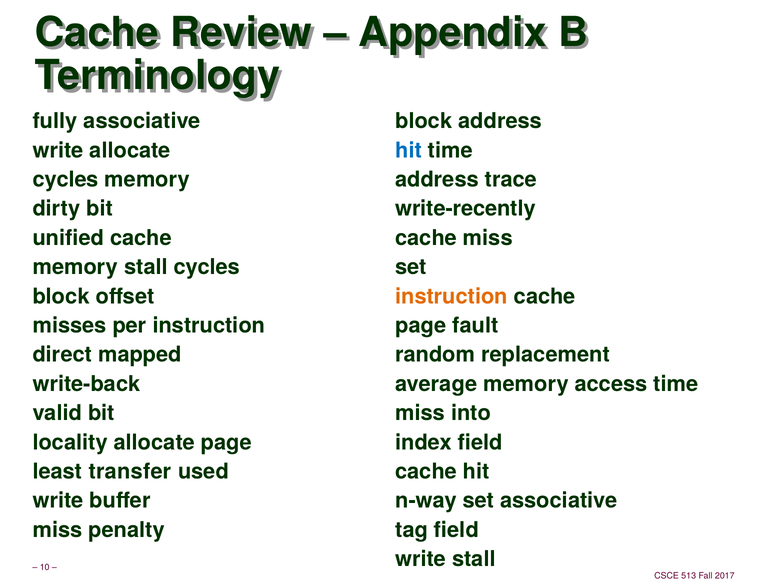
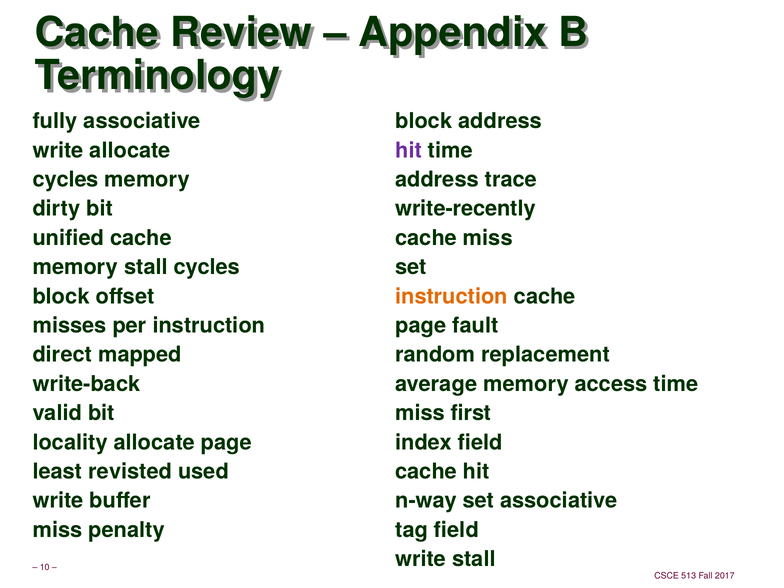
hit colour: blue -> purple (409, 150)
into: into -> first (471, 413)
transfer: transfer -> revisted (130, 472)
